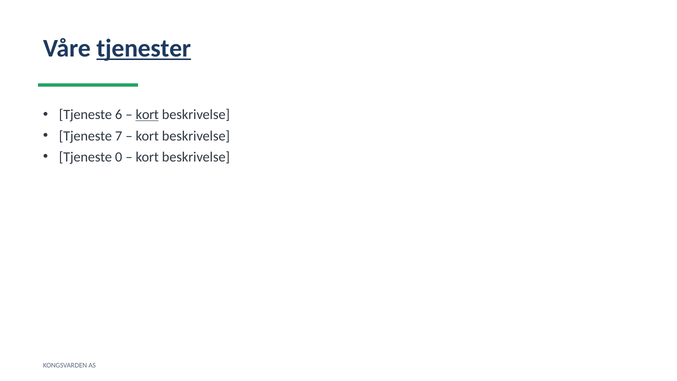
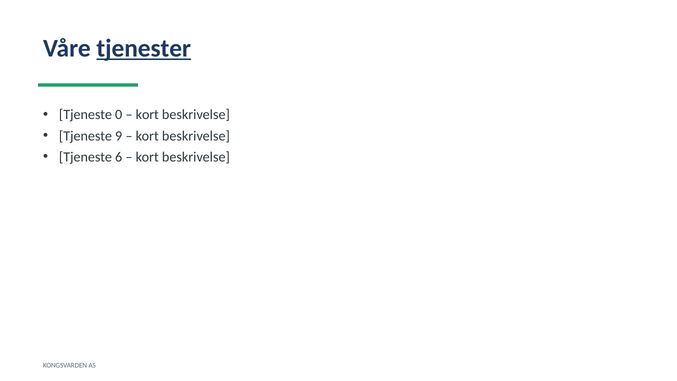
6: 6 -> 0 (119, 115)
kort underline: present -> none (147, 115)
7: 7 -> 9 (119, 136)
0: 0 -> 6 (119, 157)
